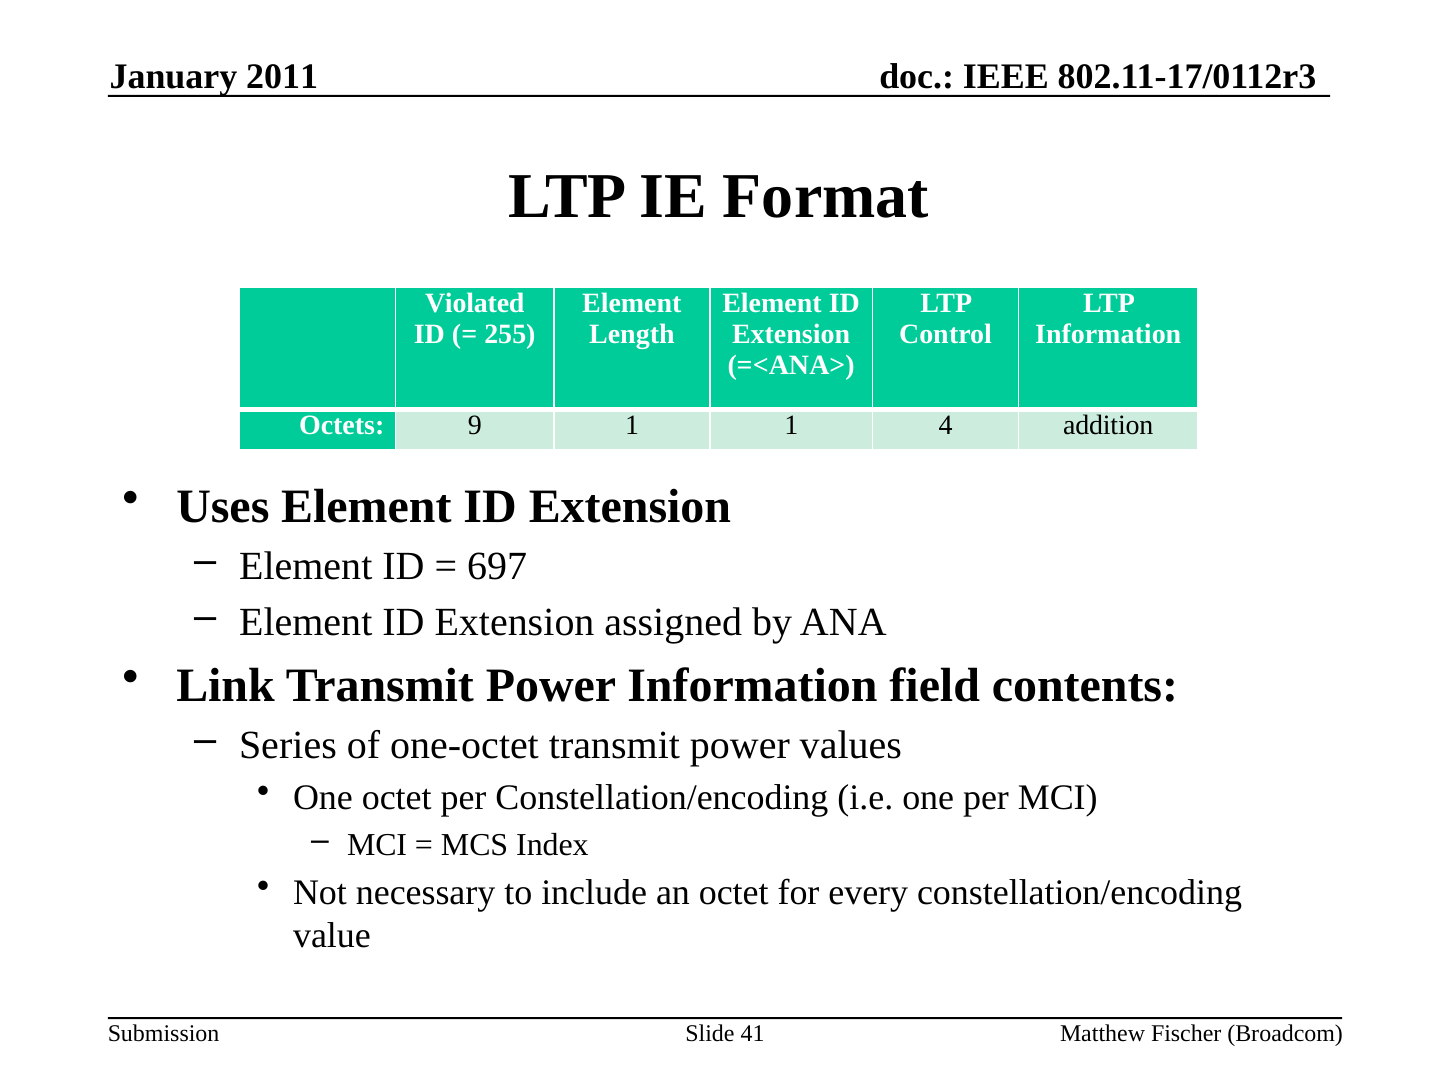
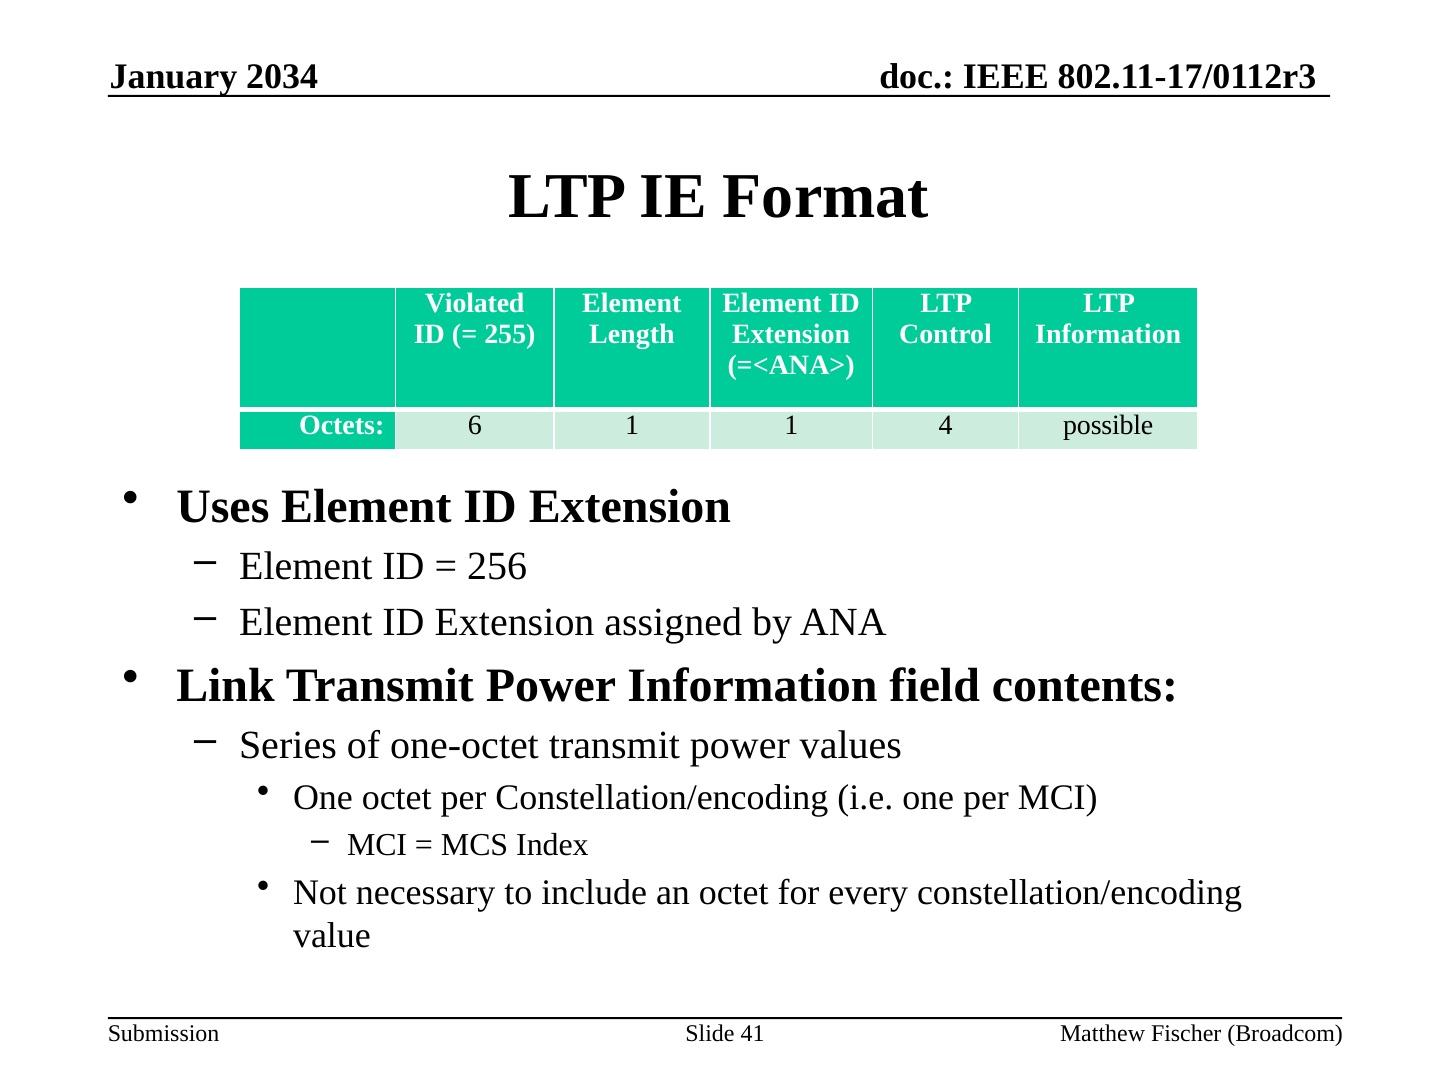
2011: 2011 -> 2034 (282, 77)
9: 9 -> 6 (475, 426)
addition: addition -> possible (1108, 426)
697: 697 -> 256 (497, 567)
